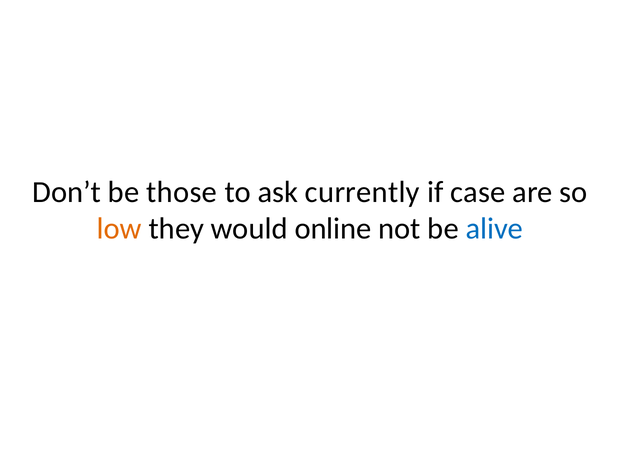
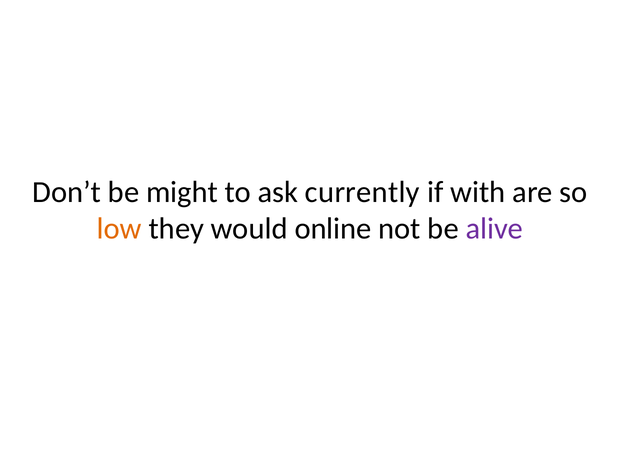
those: those -> might (182, 192)
case: case -> with (478, 192)
alive colour: blue -> purple (494, 229)
